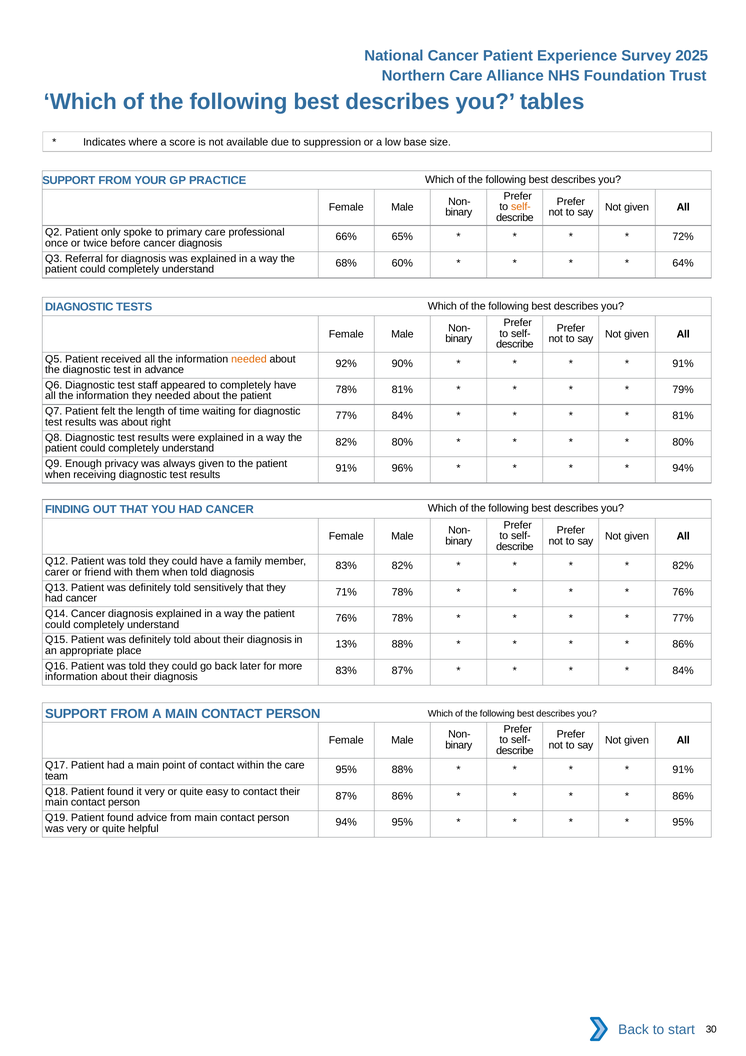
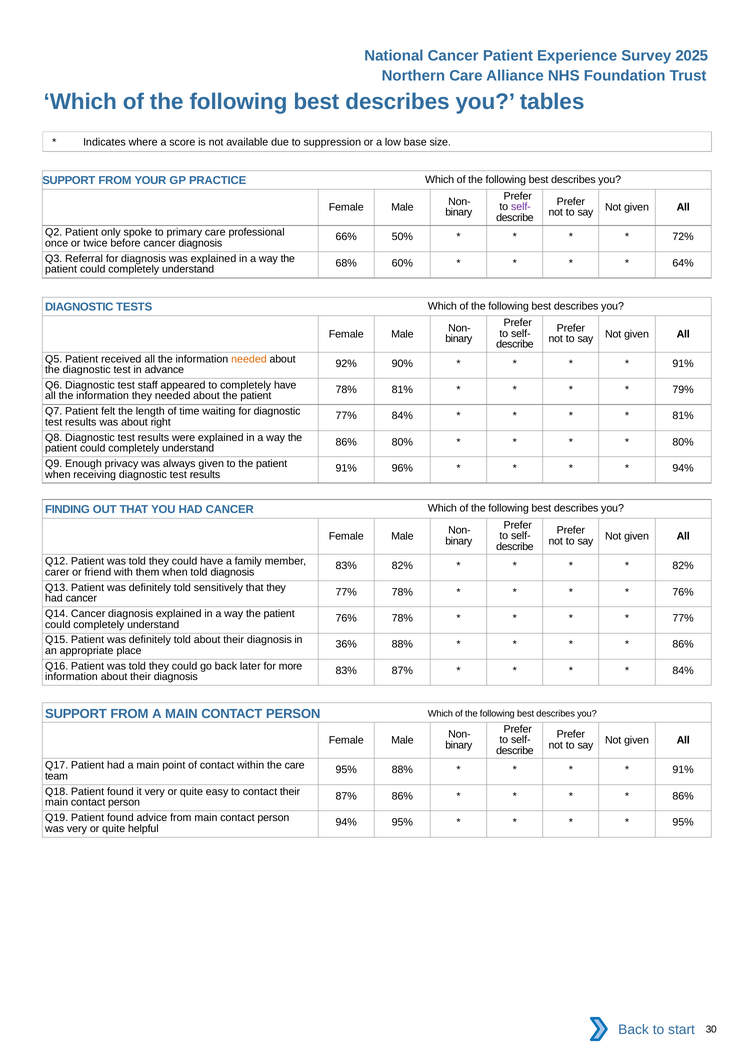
self- colour: orange -> purple (521, 207)
65%: 65% -> 50% (402, 237)
82%: 82% -> 86% (346, 442)
71%: 71% -> 77% (346, 592)
13%: 13% -> 36% (346, 644)
